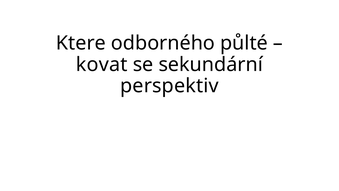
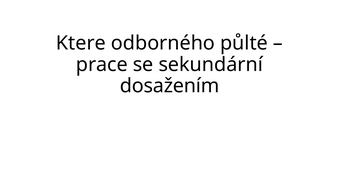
kovat: kovat -> prace (102, 64)
perspektiv: perspektiv -> dosažením (170, 86)
